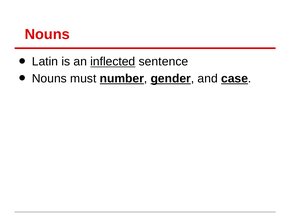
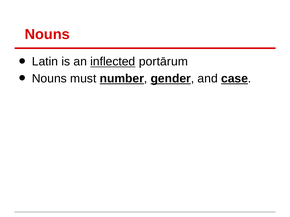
sentence: sentence -> portārum (163, 62)
